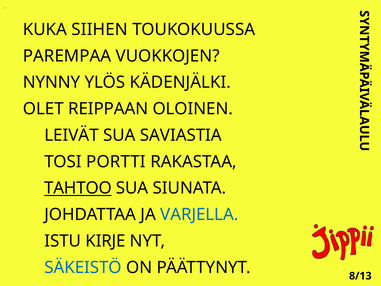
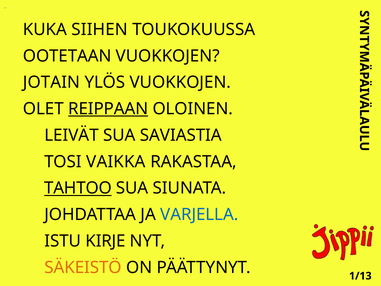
PAREMPAA: PAREMPAA -> OOTETAAN (67, 56)
NYNNY: NYNNY -> JOTAIN (51, 82)
YLÖS KÄDENJÄLKI: KÄDENJÄLKI -> VUOKKOJEN (180, 82)
REIPPAAN underline: none -> present (108, 109)
PORTTI: PORTTI -> VAIKKA (116, 162)
SÄKEISTÖ colour: blue -> orange (83, 267)
8/13: 8/13 -> 1/13 (360, 276)
